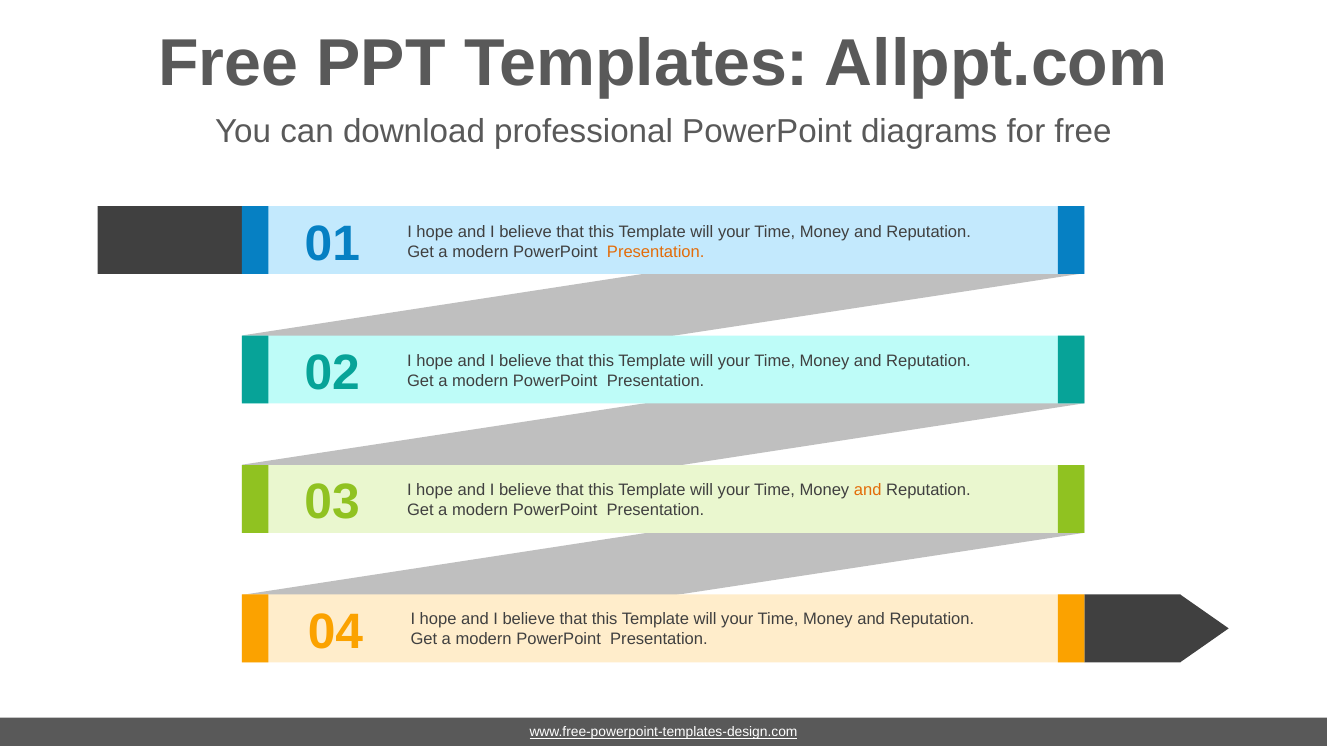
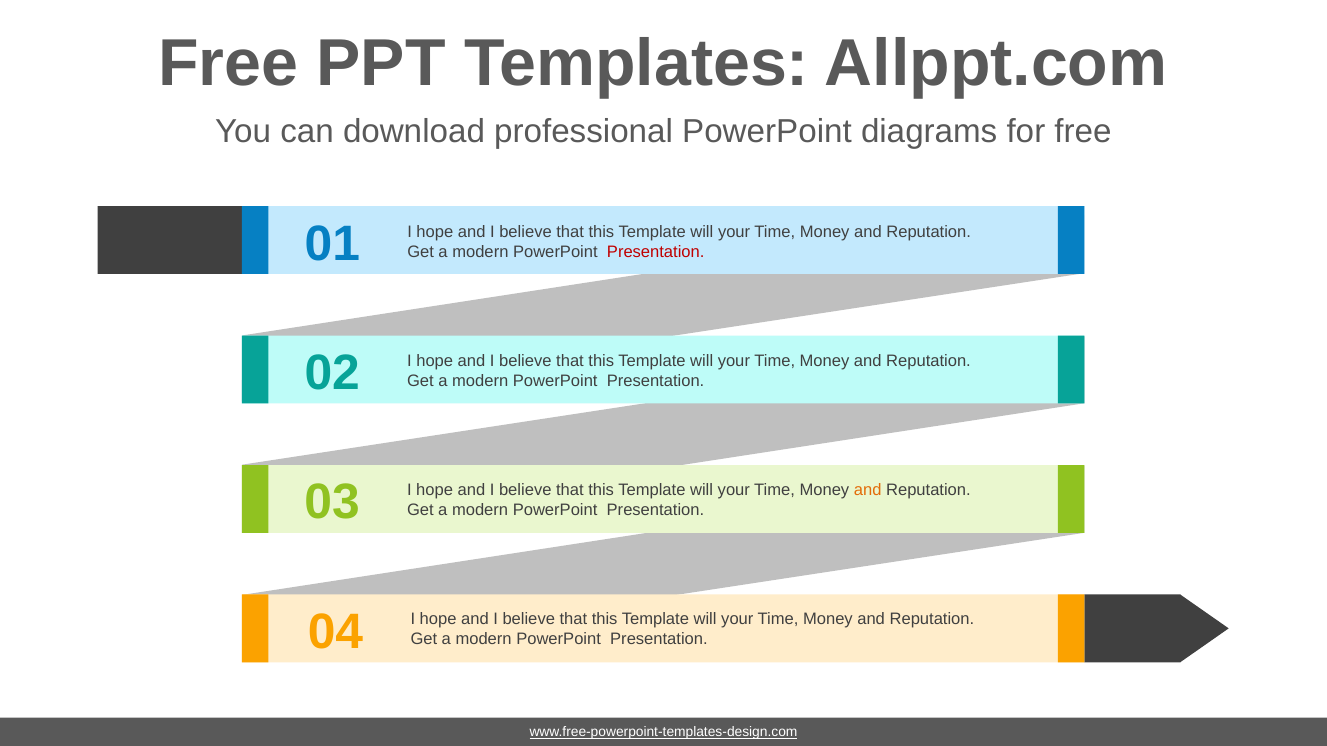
Presentation colour: orange -> red (656, 252)
